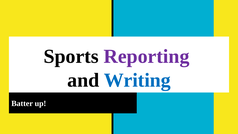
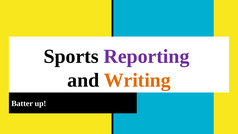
Writing colour: blue -> orange (137, 80)
